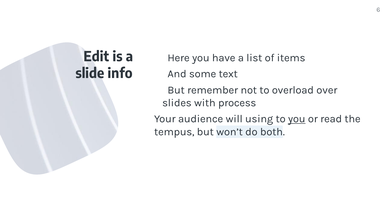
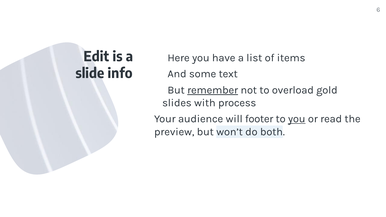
remember underline: none -> present (213, 90)
over: over -> gold (327, 90)
using: using -> footer (259, 119)
tempus: tempus -> preview (174, 132)
